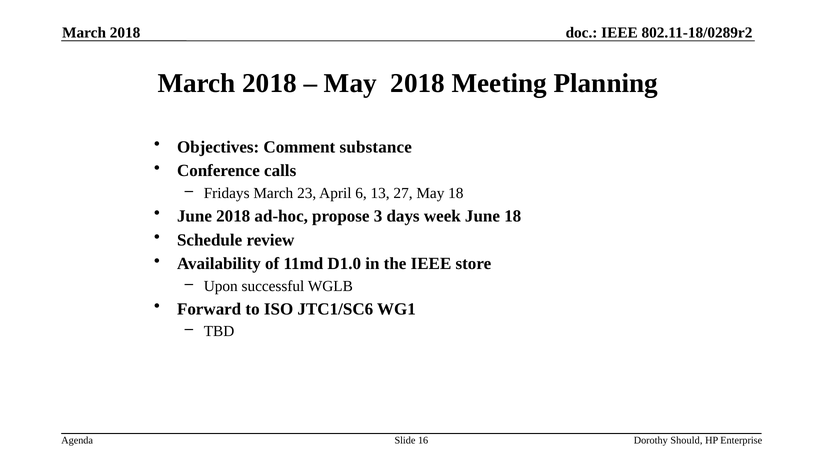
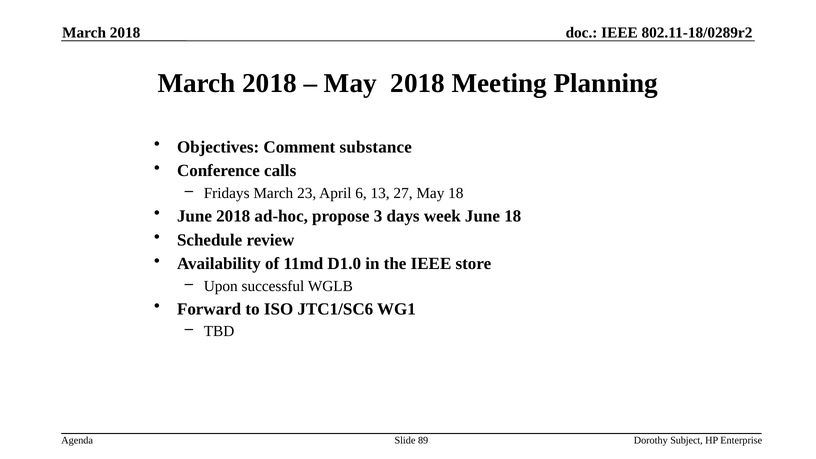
16: 16 -> 89 (423, 440)
Should: Should -> Subject (687, 440)
